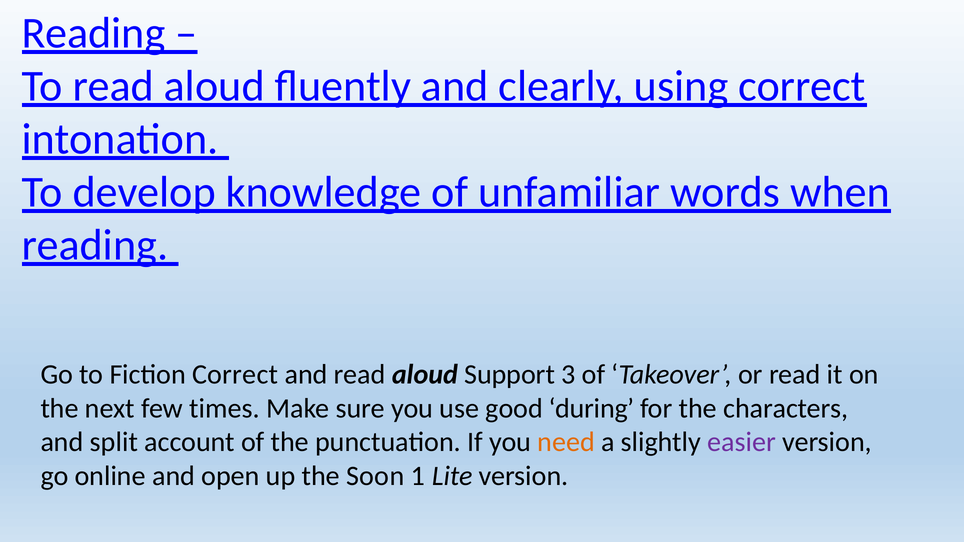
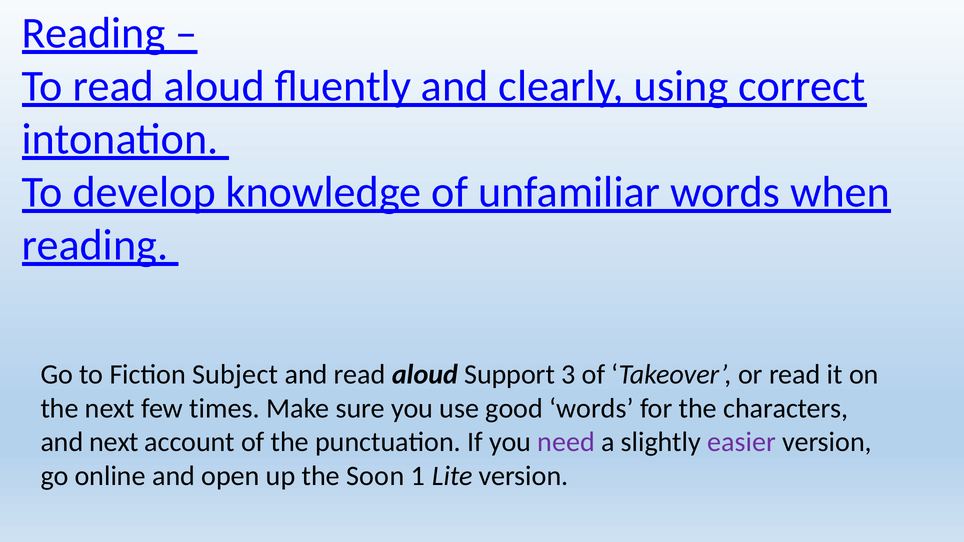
Fiction Correct: Correct -> Subject (235, 375)
good during: during -> words (591, 409)
and split: split -> next (114, 442)
need colour: orange -> purple (566, 442)
